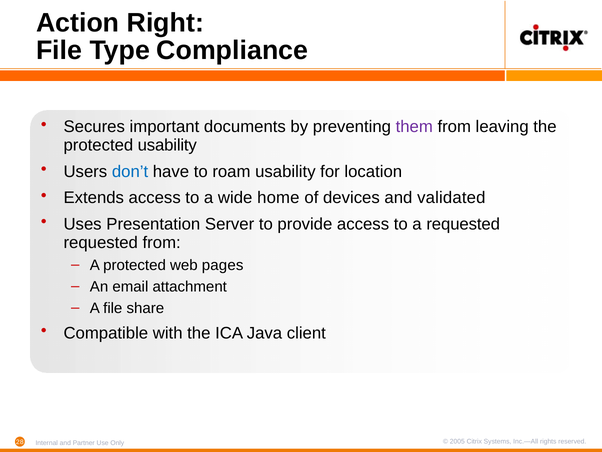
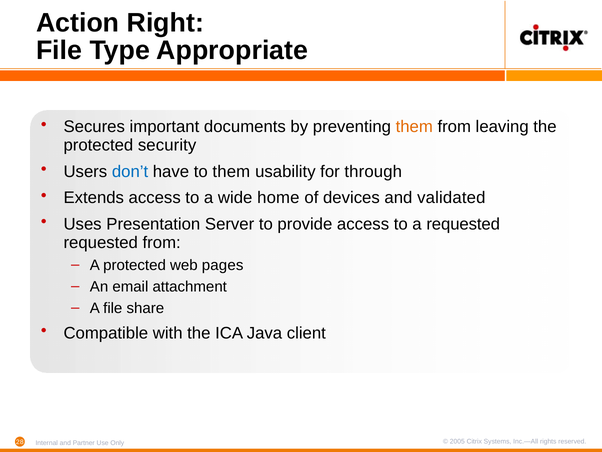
Compliance: Compliance -> Appropriate (232, 50)
them colour: purple -> orange (414, 127)
protected usability: usability -> security (167, 145)
to roam: roam -> them (231, 171)
location: location -> through (373, 171)
